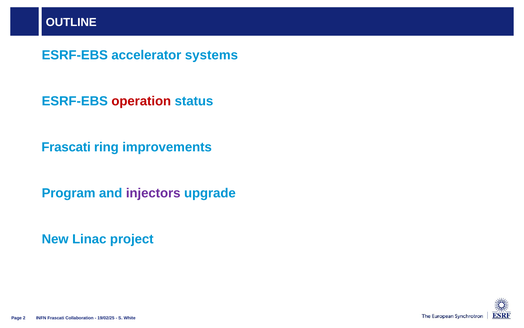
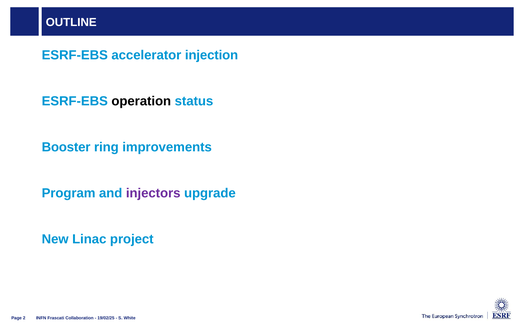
systems: systems -> injection (212, 55)
operation colour: red -> black (141, 101)
Frascati: Frascati -> Booster (66, 147)
